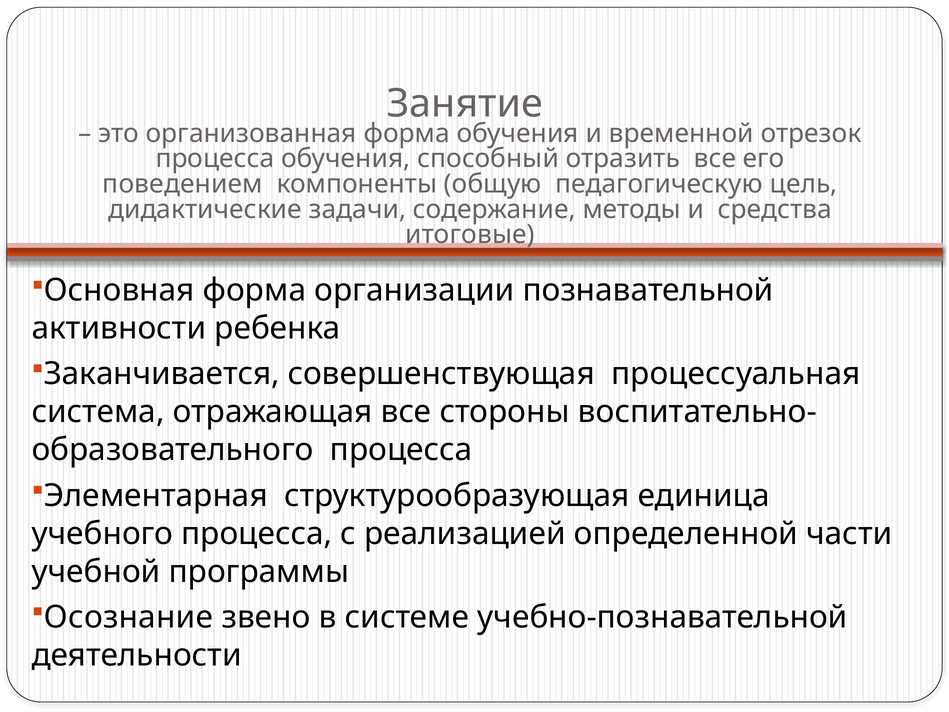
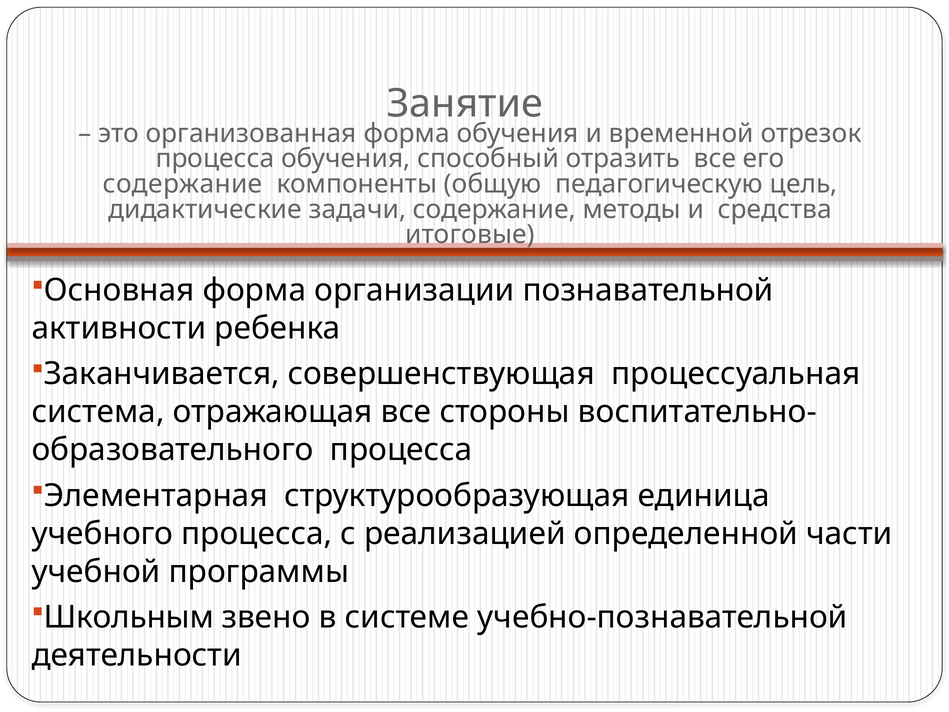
поведением: поведением -> содержание (182, 184)
Осознание: Осознание -> Школьным (129, 617)
